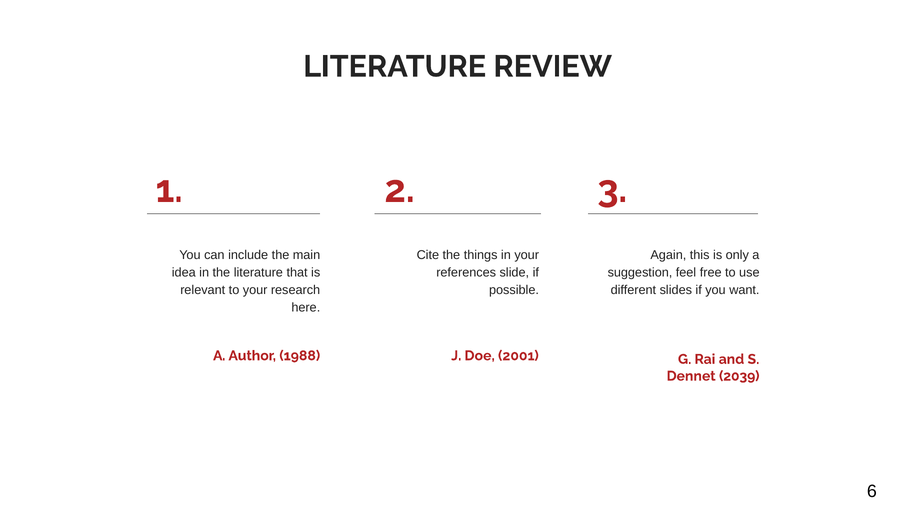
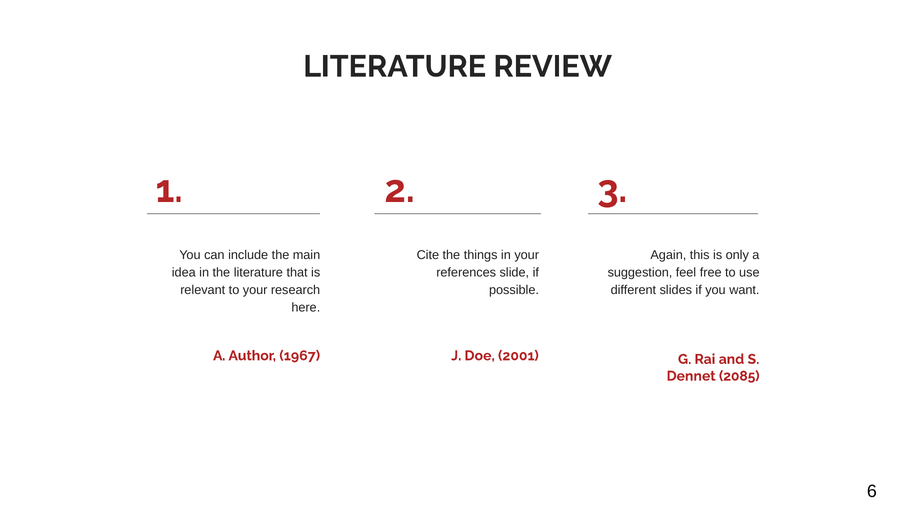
1988: 1988 -> 1967 (300, 355)
2039: 2039 -> 2085 (739, 376)
